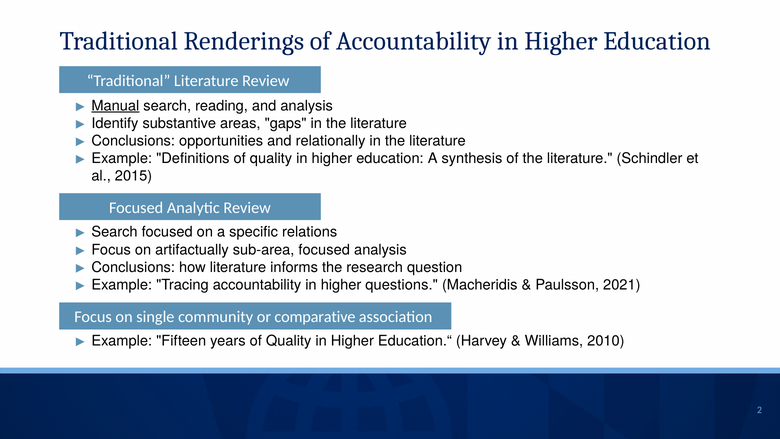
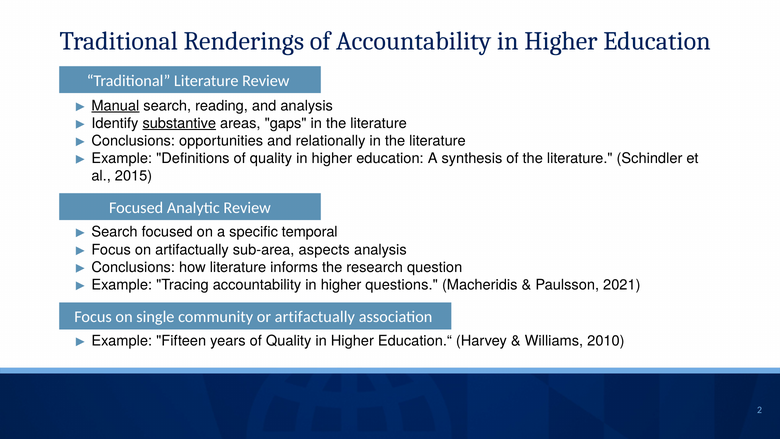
substantive underline: none -> present (179, 123)
relations: relations -> temporal (310, 232)
sub-area focused: focused -> aspects (324, 250)
or comparative: comparative -> artifactually (315, 317)
